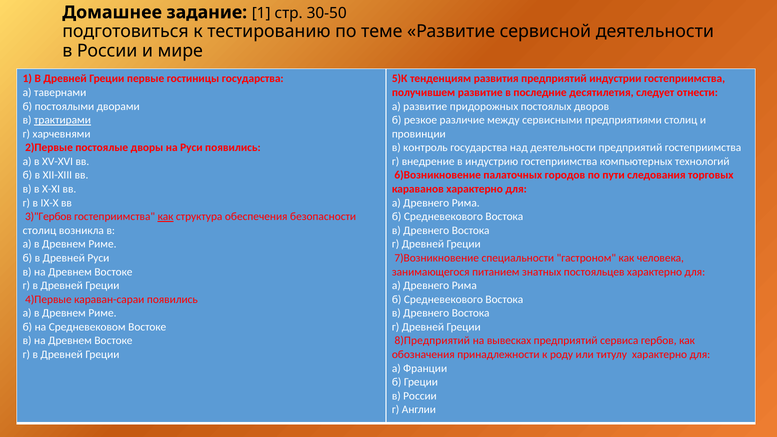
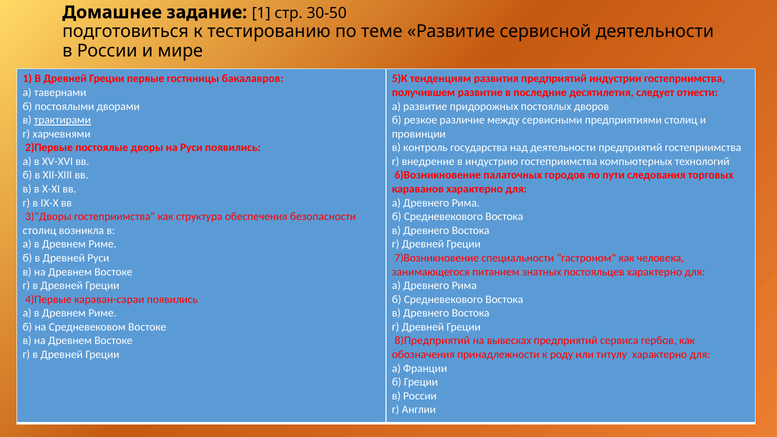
гостиницы государства: государства -> бакалавров (253, 79)
3)"Гербов: 3)"Гербов -> 3)"Дворы (48, 217)
как underline: present -> none (166, 217)
